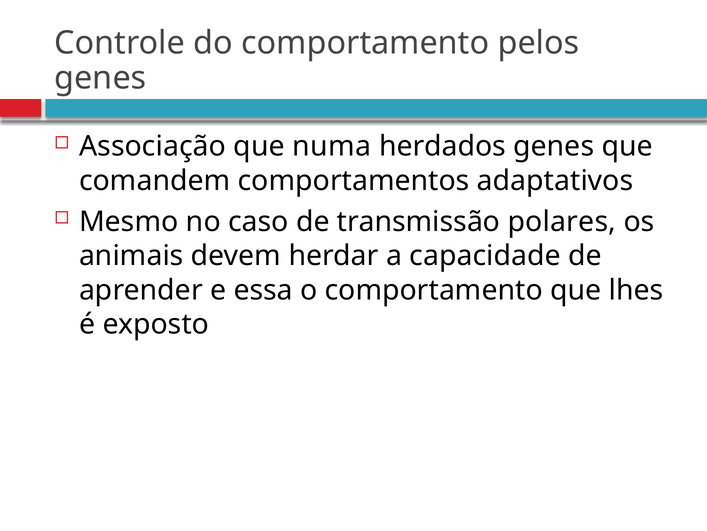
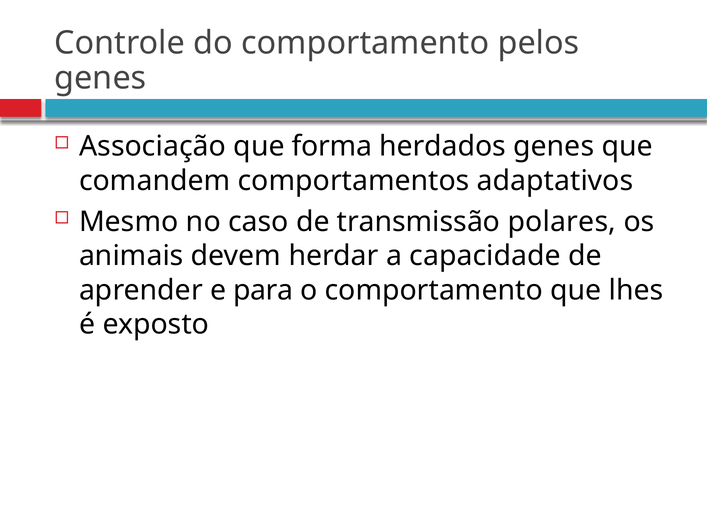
numa: numa -> forma (332, 146)
essa: essa -> para (263, 290)
